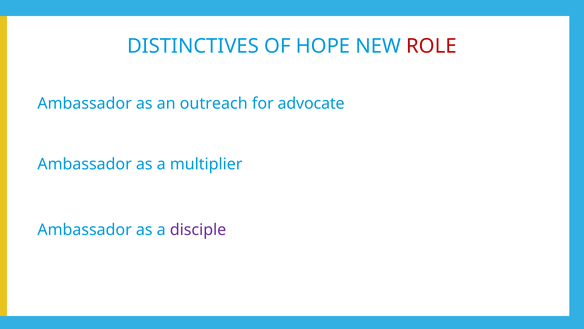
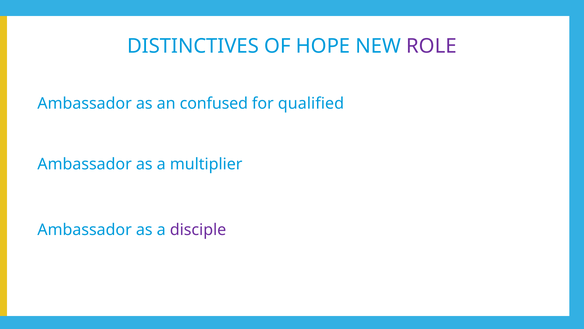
ROLE colour: red -> purple (431, 46)
outreach: outreach -> confused (214, 103)
advocate: advocate -> qualified (311, 103)
